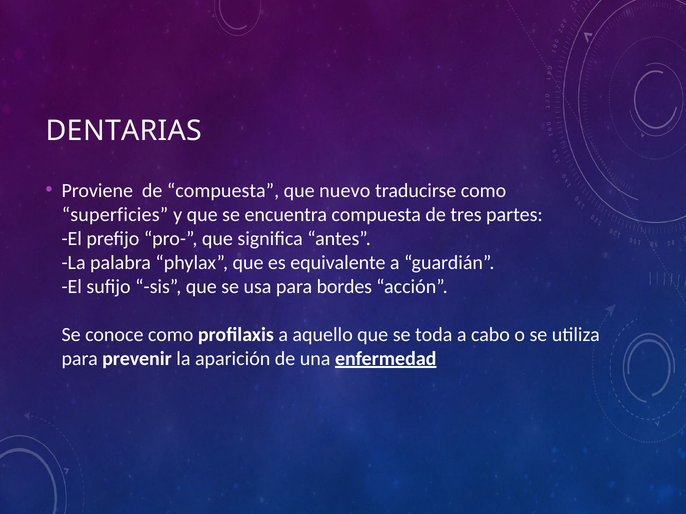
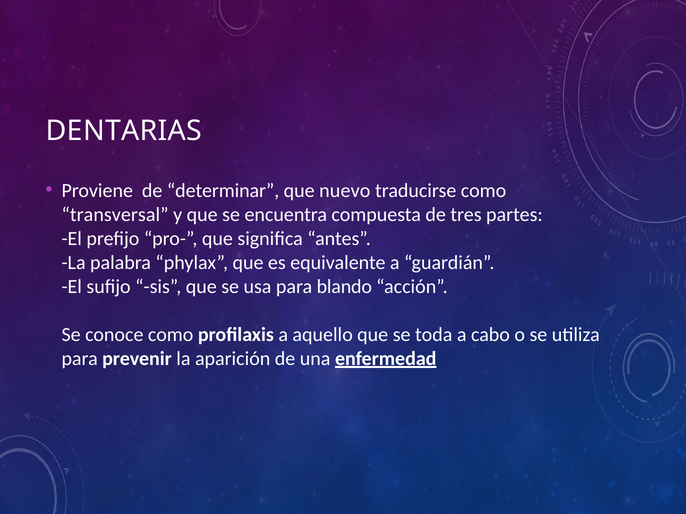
de compuesta: compuesta -> determinar (223, 191)
superficies: superficies -> transversal (115, 215)
bordes: bordes -> blando (344, 287)
